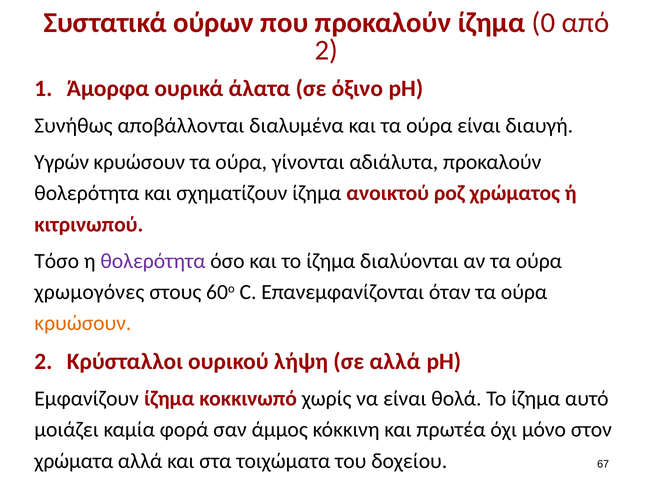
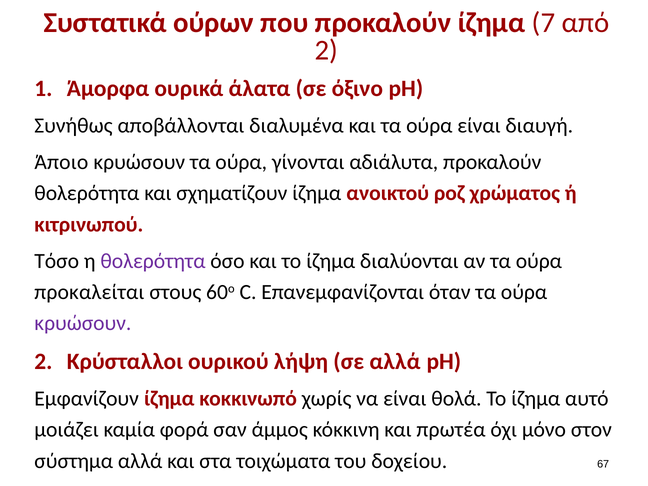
0: 0 -> 7 (544, 23)
Υγρών: Υγρών -> Άποιο (61, 162)
χρωμογόνες: χρωμογόνες -> προκαλείται (89, 292)
κρυώσουν colour: orange -> purple (83, 323)
χρώματα: χρώματα -> σύστημα (74, 461)
